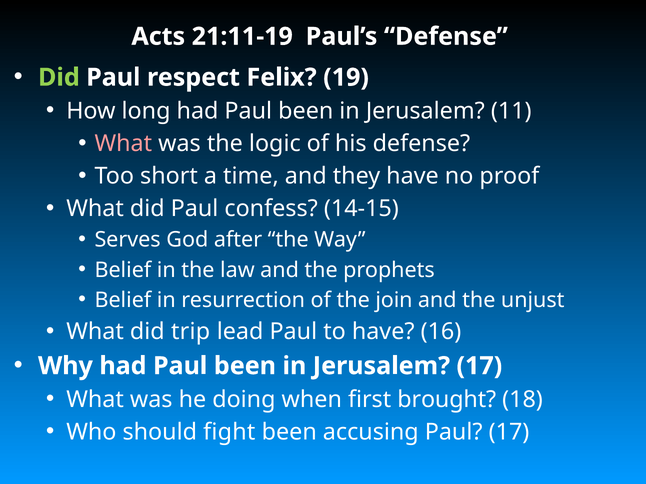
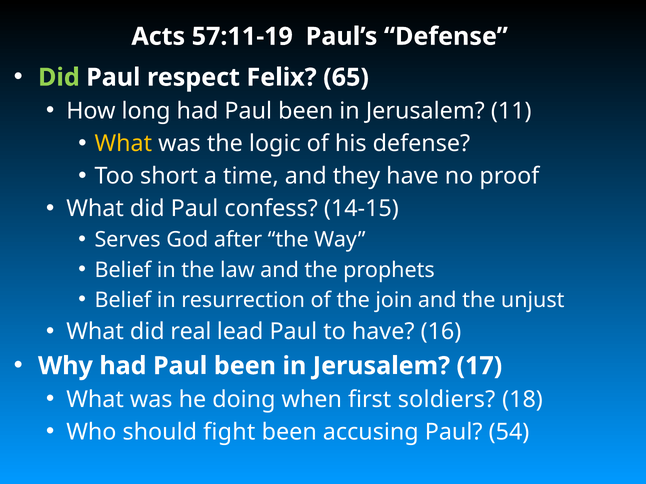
21:11-19: 21:11-19 -> 57:11-19 (242, 37)
19: 19 -> 65 (346, 77)
What colour: pink -> yellow (123, 144)
trip: trip -> real (191, 332)
brought: brought -> soldiers (447, 400)
Paul 17: 17 -> 54 (509, 432)
